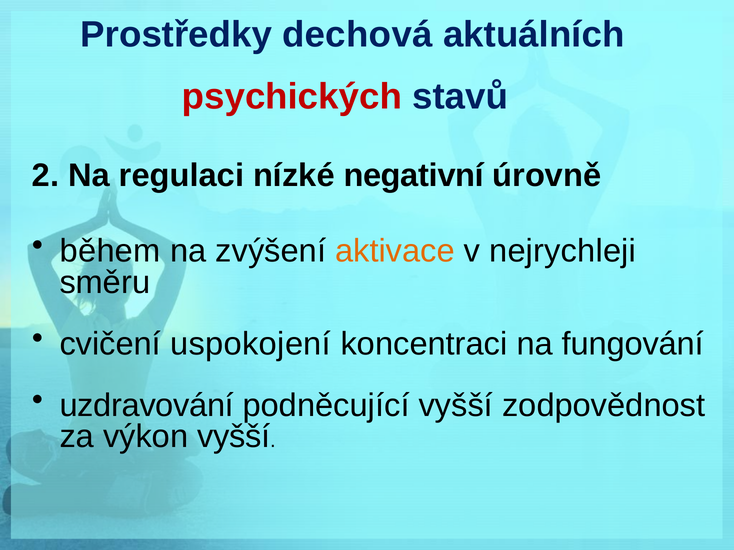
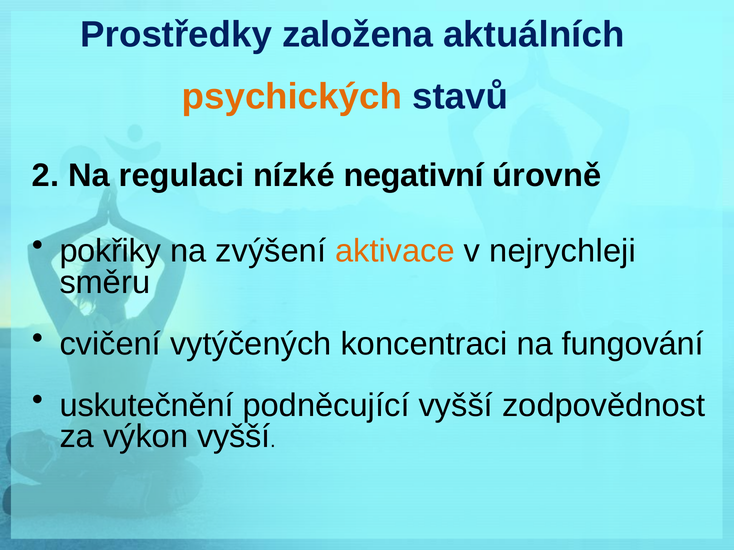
dechová: dechová -> založena (358, 34)
psychických colour: red -> orange (292, 97)
během: během -> pokřiky (110, 251)
uspokojení: uspokojení -> vytýčených (251, 344)
uzdravování: uzdravování -> uskutečnění (147, 406)
